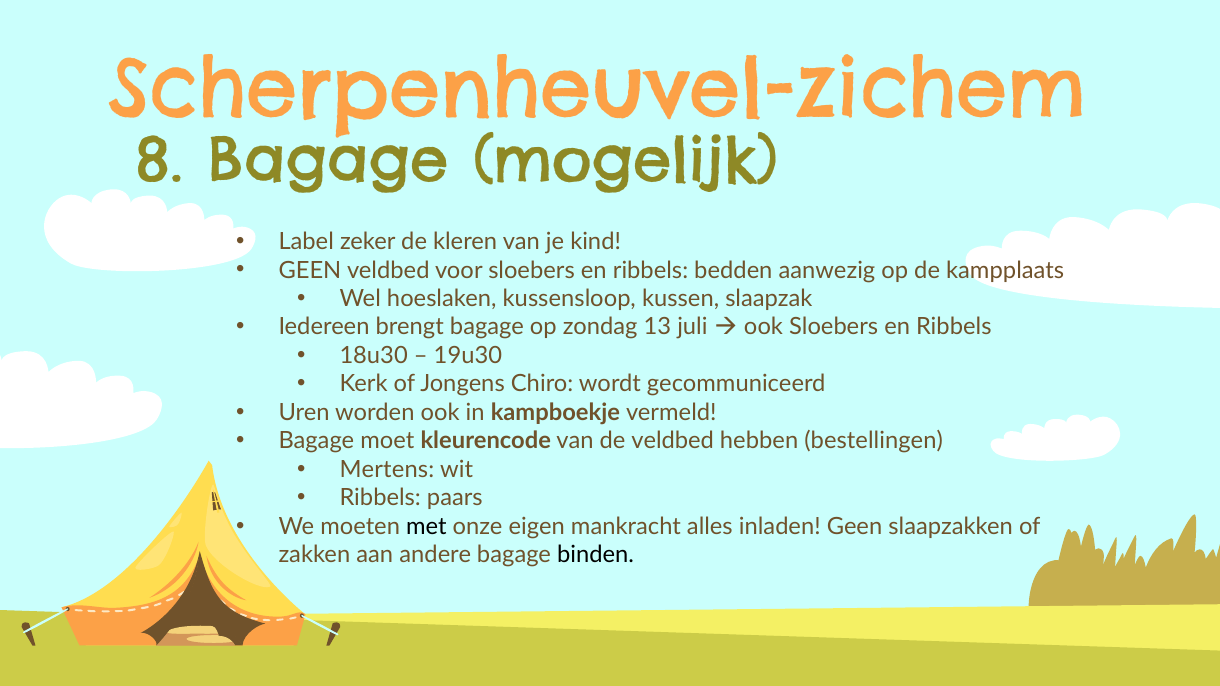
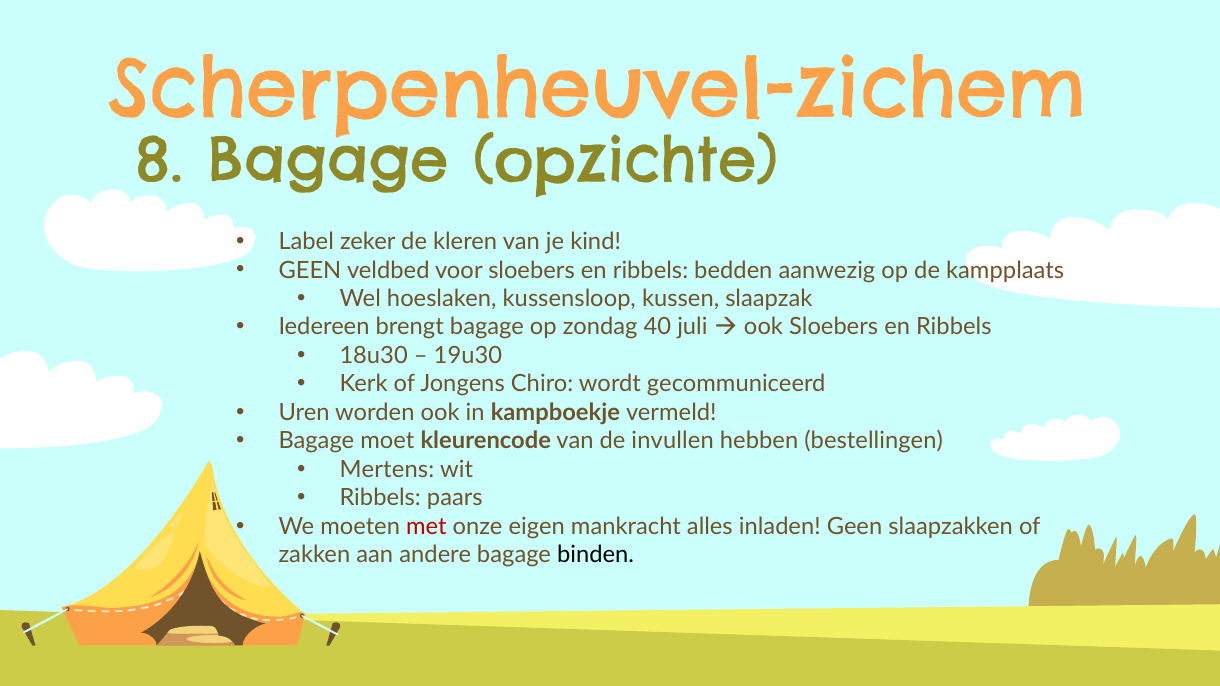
mogelijk: mogelijk -> opzichte (626, 161)
13: 13 -> 40 (657, 327)
de veldbed: veldbed -> invullen (673, 441)
met colour: black -> red (426, 527)
